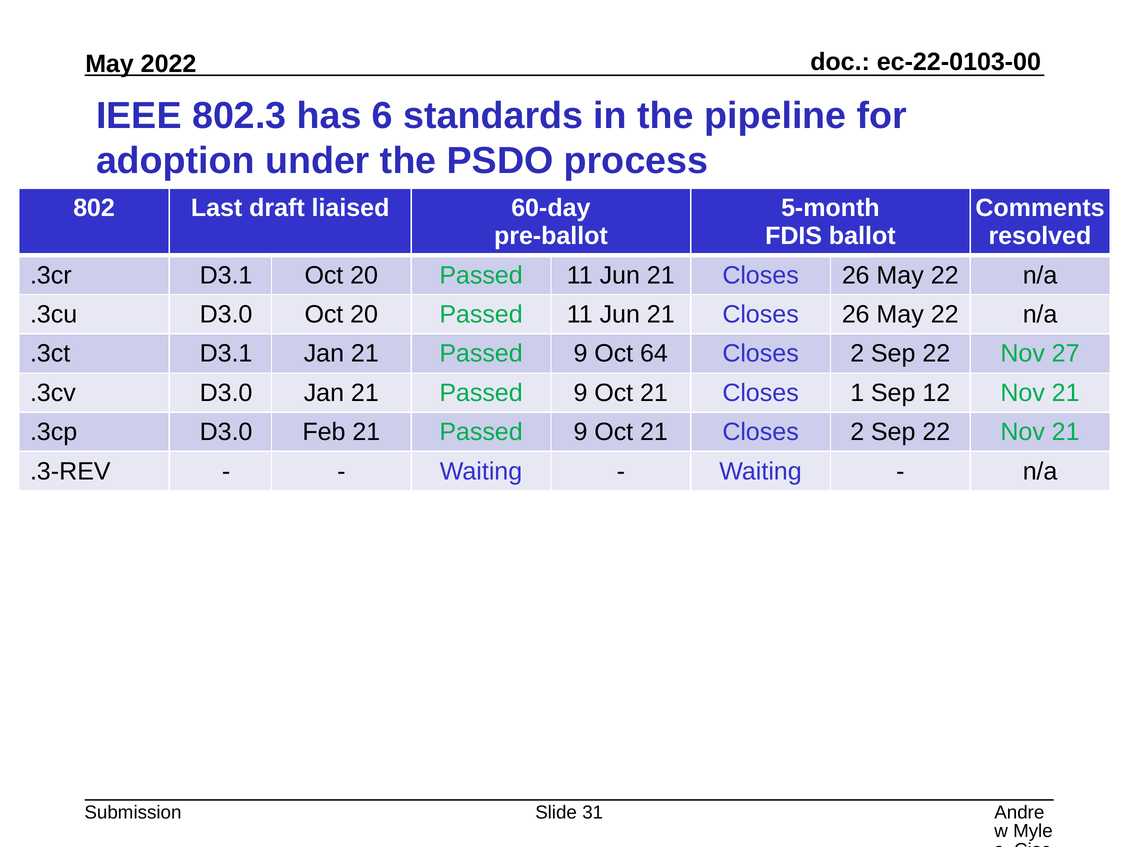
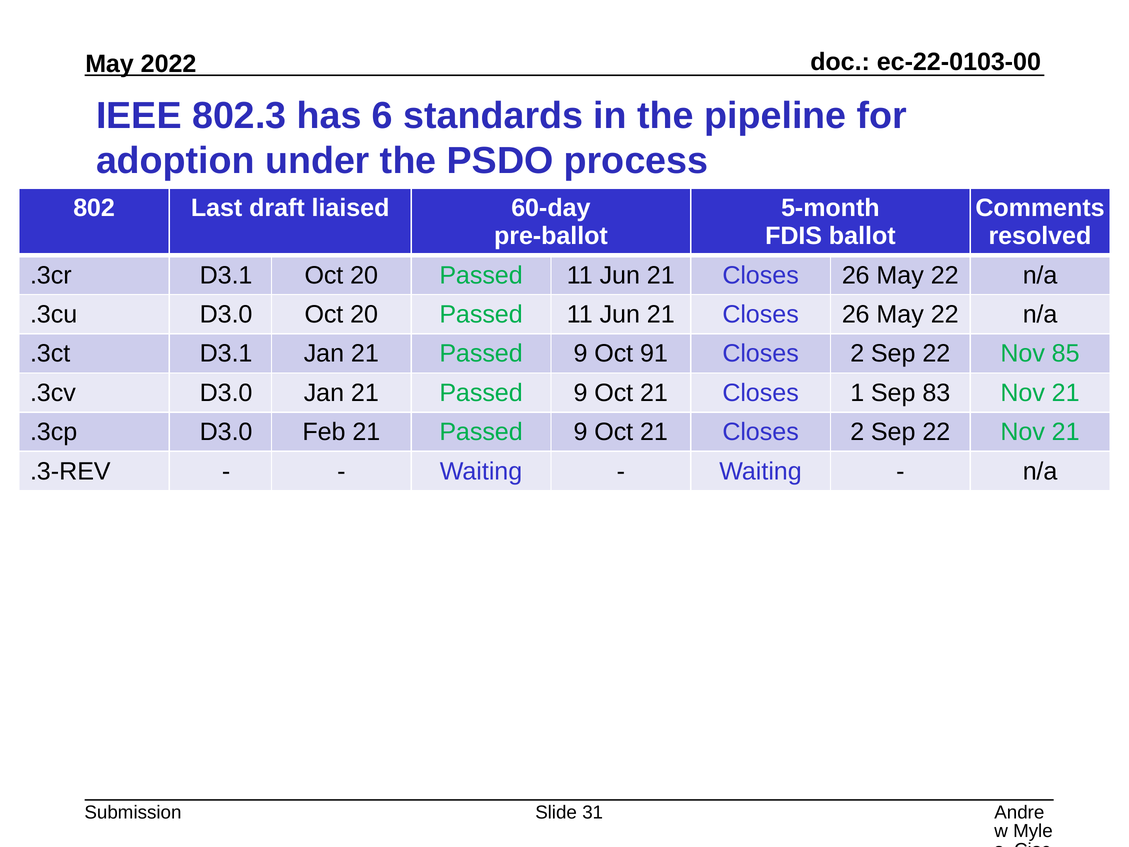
64: 64 -> 91 (654, 354)
27: 27 -> 85 (1066, 354)
12: 12 -> 83 (936, 393)
